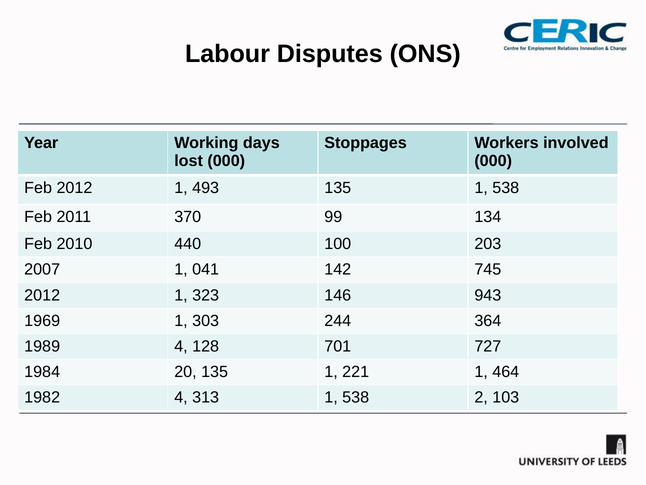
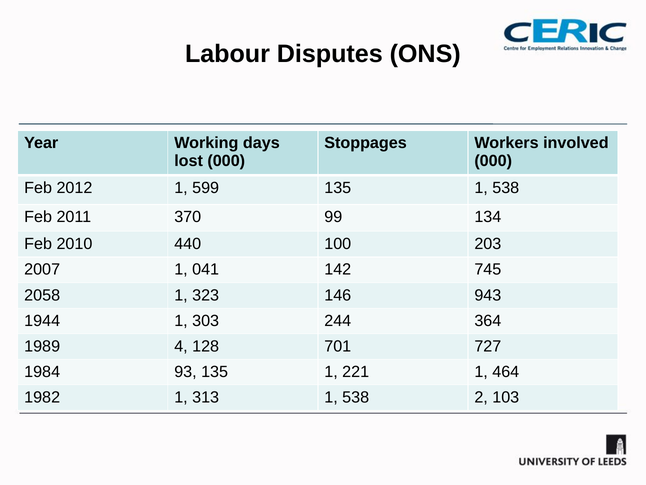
493: 493 -> 599 (206, 188)
2012: 2012 -> 2058 (42, 295)
1969: 1969 -> 1944 (42, 320)
20: 20 -> 93 (185, 371)
1982 4: 4 -> 1 (181, 397)
